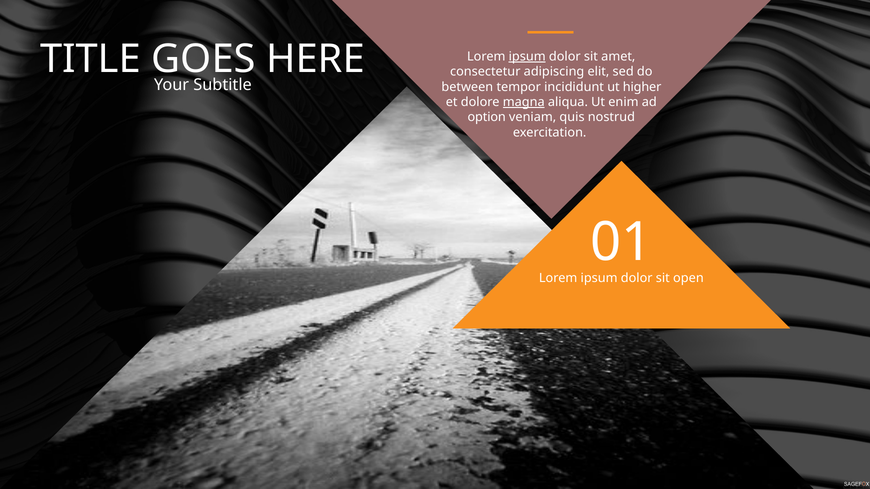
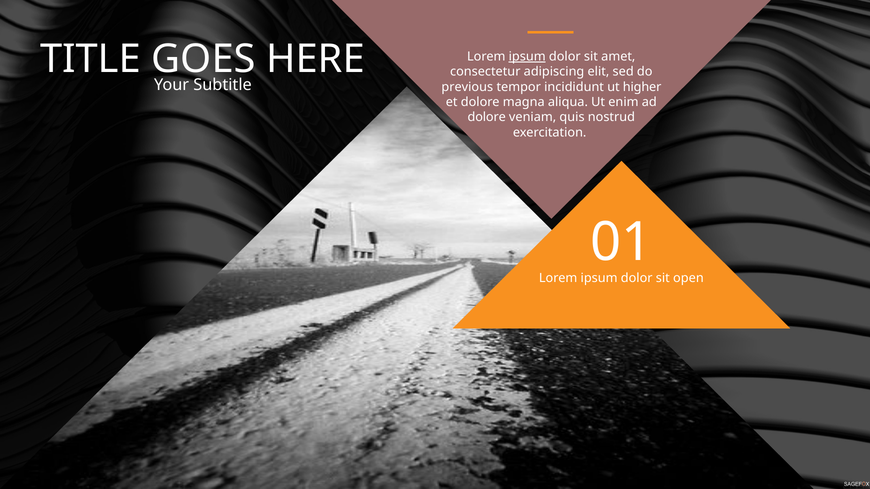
between: between -> previous (467, 87)
magna underline: present -> none (524, 102)
option: option -> dolore (487, 117)
